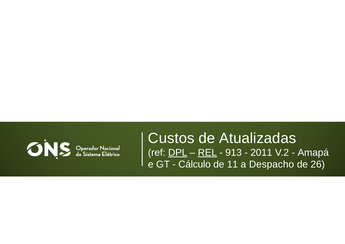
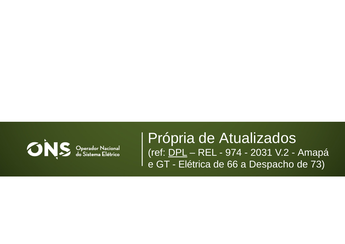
Custos: Custos -> Própria (171, 138)
Atualizadas: Atualizadas -> Atualizados (258, 138)
REL underline: present -> none (207, 153)
913: 913 -> 974 (234, 153)
2011: 2011 -> 2031 (261, 153)
Cálculo: Cálculo -> Elétrica (195, 164)
11: 11 -> 66 (232, 164)
26: 26 -> 73 (318, 164)
